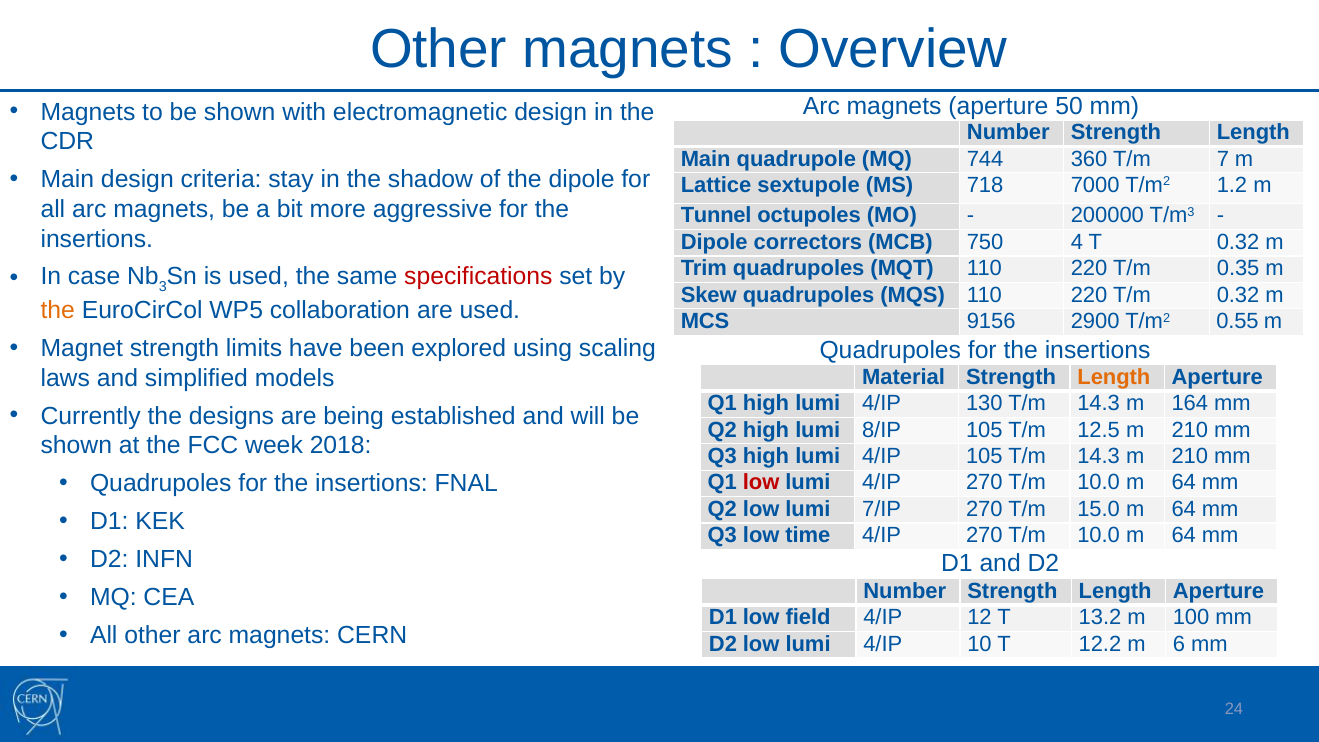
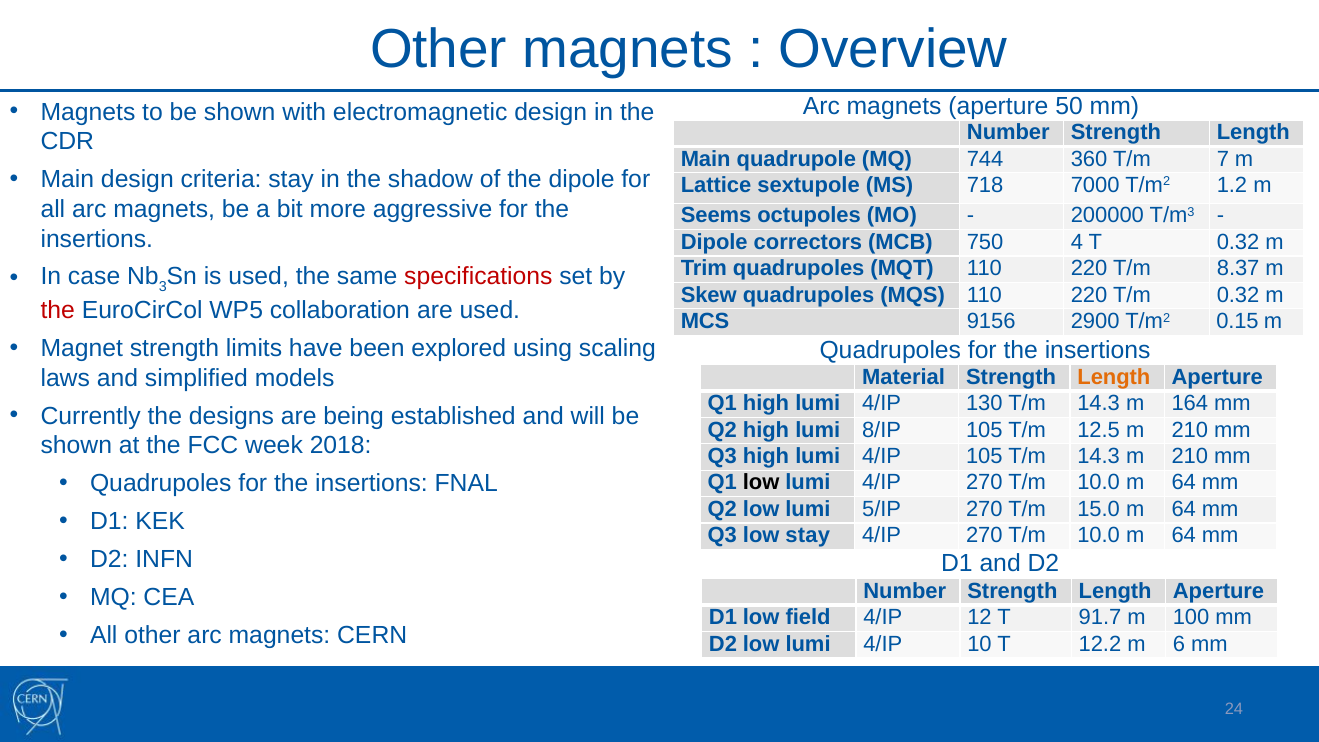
Tunnel: Tunnel -> Seems (716, 216)
0.35: 0.35 -> 8.37 (1238, 269)
the colour: orange -> red (58, 311)
0.55: 0.55 -> 0.15 (1237, 321)
low colour: red -> black (761, 483)
7/IP: 7/IP -> 5/IP (882, 509)
low time: time -> stay (808, 535)
13.2: 13.2 -> 91.7 (1100, 617)
